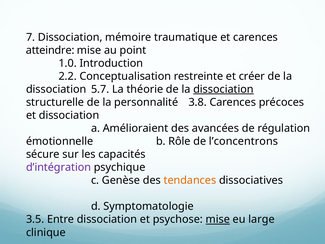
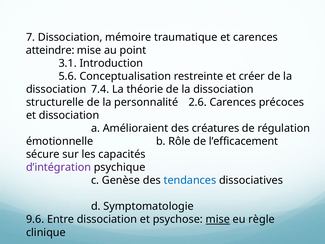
1.0: 1.0 -> 3.1 (68, 63)
2.2: 2.2 -> 5.6 (68, 76)
5.7: 5.7 -> 7.4 (100, 89)
dissociation underline: present -> none (223, 89)
3.8: 3.8 -> 2.6 (198, 102)
avancées: avancées -> créatures (216, 128)
l’concentrons: l’concentrons -> l’efficacement (244, 141)
tendances colour: orange -> blue (190, 180)
3.5: 3.5 -> 9.6 (35, 219)
large: large -> règle (262, 219)
